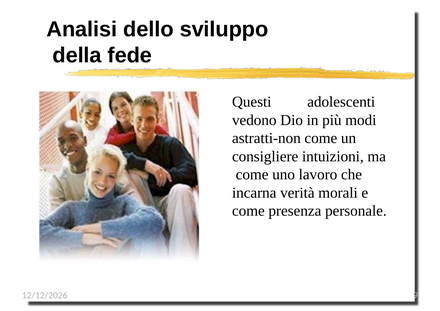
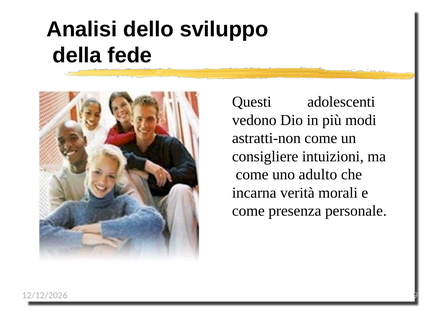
lavoro: lavoro -> adulto (318, 175)
